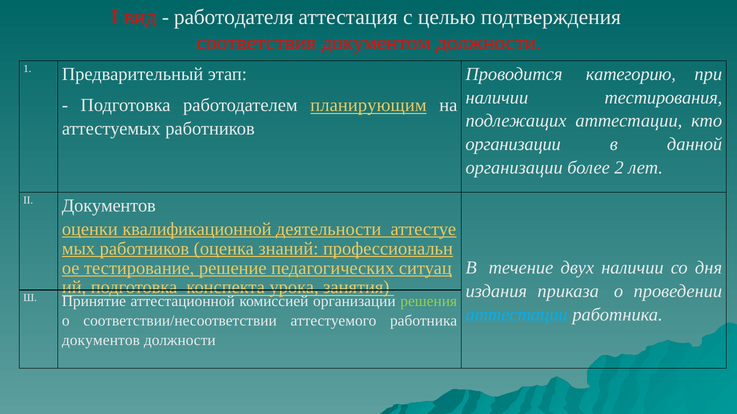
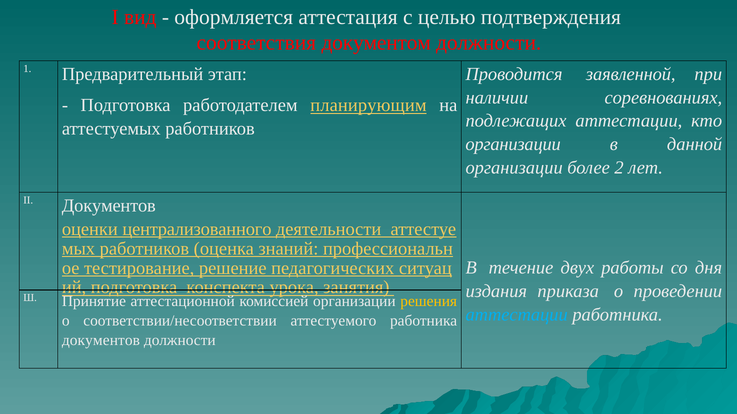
работодателя: работодателя -> оформляется (234, 17)
категорию: категорию -> заявленной (631, 74)
тестирования: тестирования -> соревнованиях (663, 98)
квалификационной: квалификационной -> централизованного (197, 229)
двух наличии: наличии -> работы (632, 268)
решения colour: light green -> yellow (429, 302)
